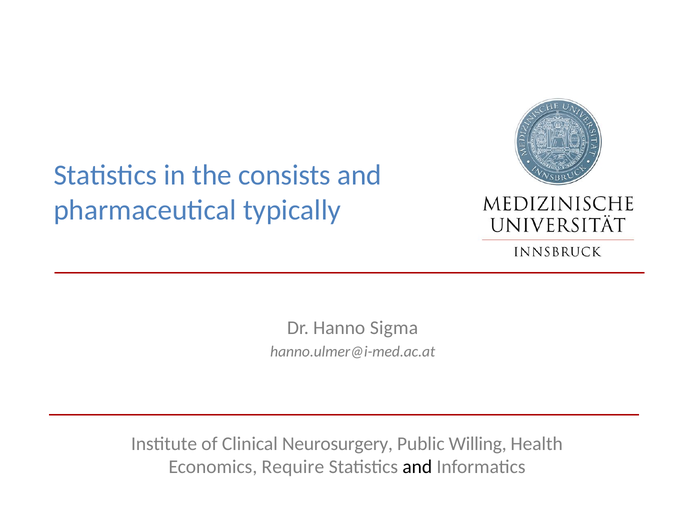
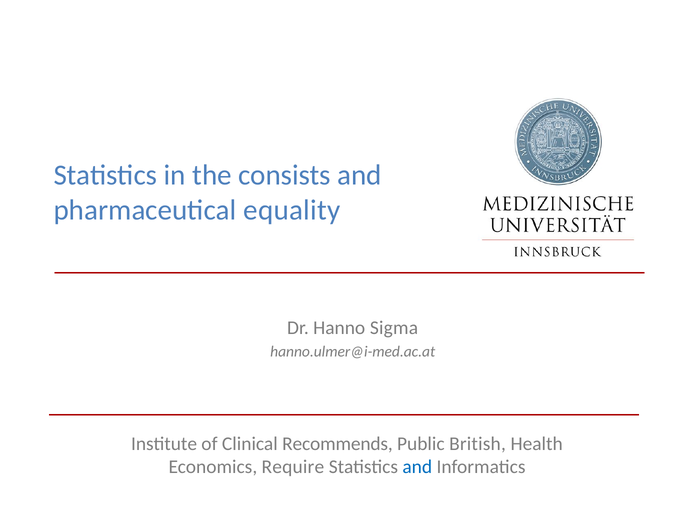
typically: typically -> equality (292, 210)
Neurosurgery: Neurosurgery -> Recommends (337, 444)
Willing: Willing -> British (477, 444)
and colour: black -> blue (417, 467)
